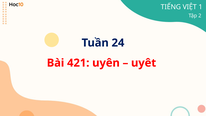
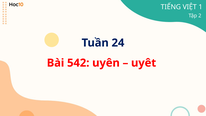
421: 421 -> 542 (78, 63)
